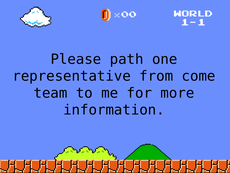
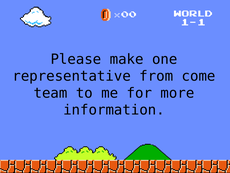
path: path -> make (127, 59)
